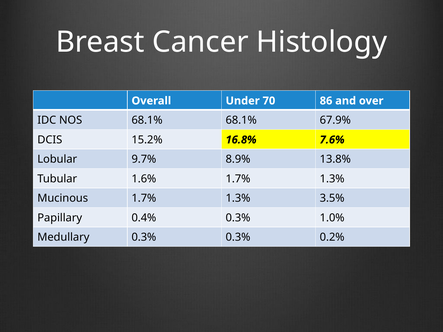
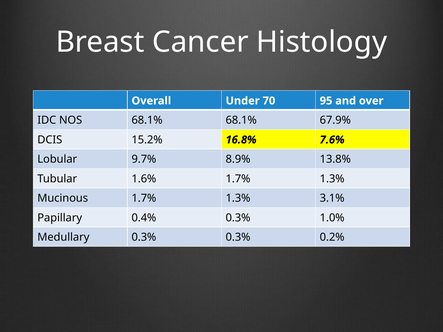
86: 86 -> 95 (326, 101)
3.5%: 3.5% -> 3.1% (332, 198)
